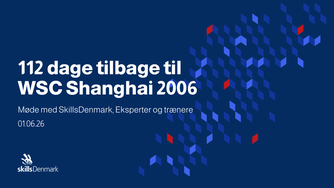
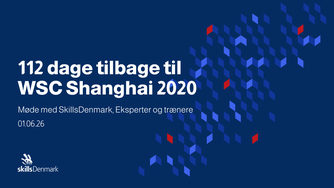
2006: 2006 -> 2020 (177, 88)
